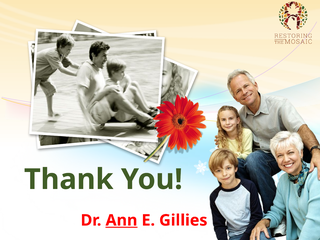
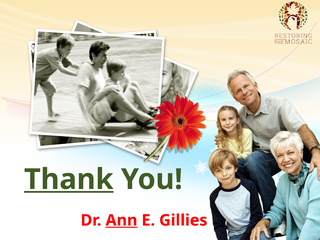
Thank underline: none -> present (69, 179)
